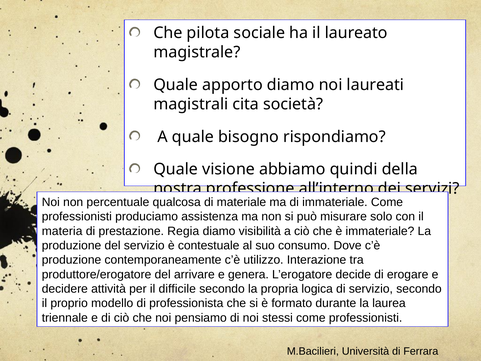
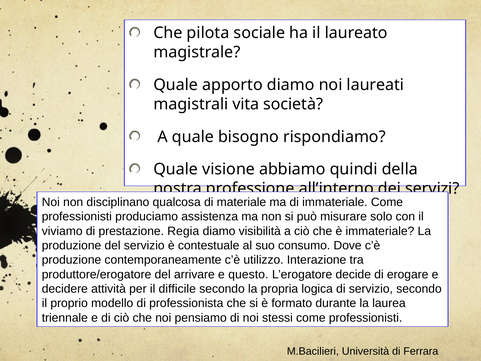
cita: cita -> vita (246, 104)
percentuale: percentuale -> disciplinano (118, 202)
materia: materia -> viviamo (62, 231)
genera: genera -> questo (248, 274)
